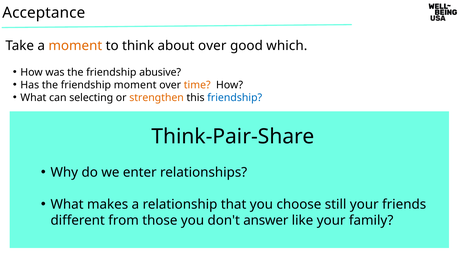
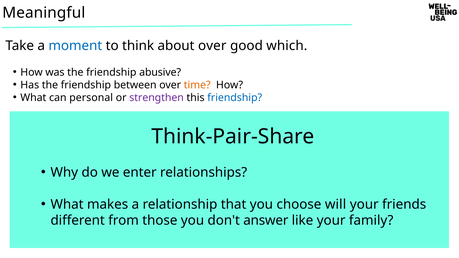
Acceptance: Acceptance -> Meaningful (44, 13)
moment colour: orange -> blue (75, 46)
friendship moment: moment -> between (135, 85)
selecting: selecting -> personal (91, 98)
strengthen colour: orange -> purple (157, 98)
still: still -> will (336, 205)
